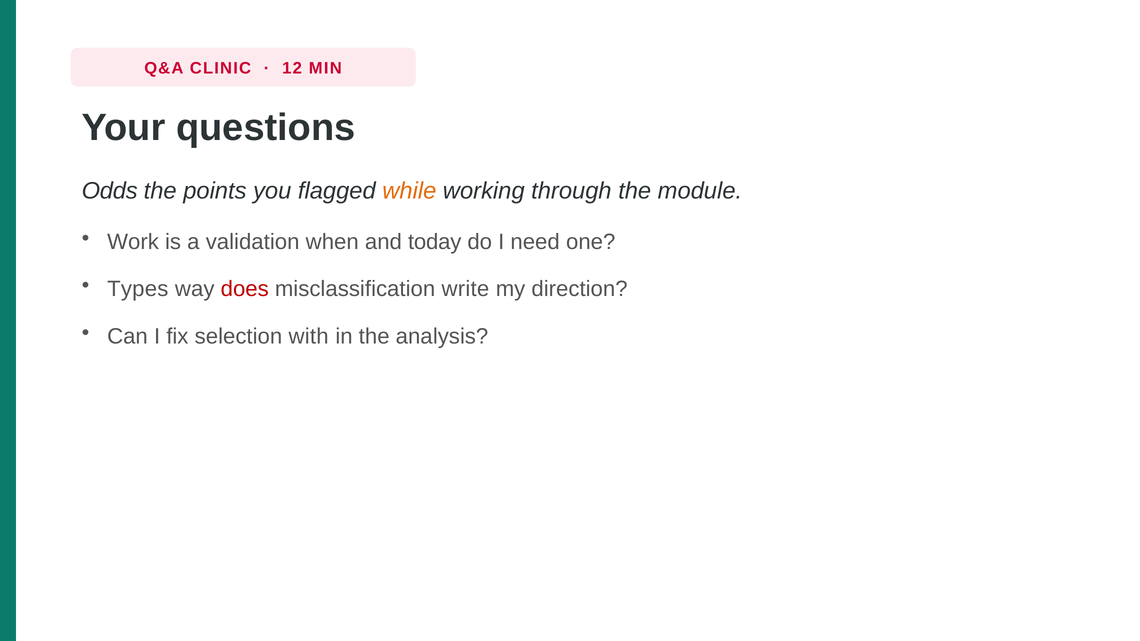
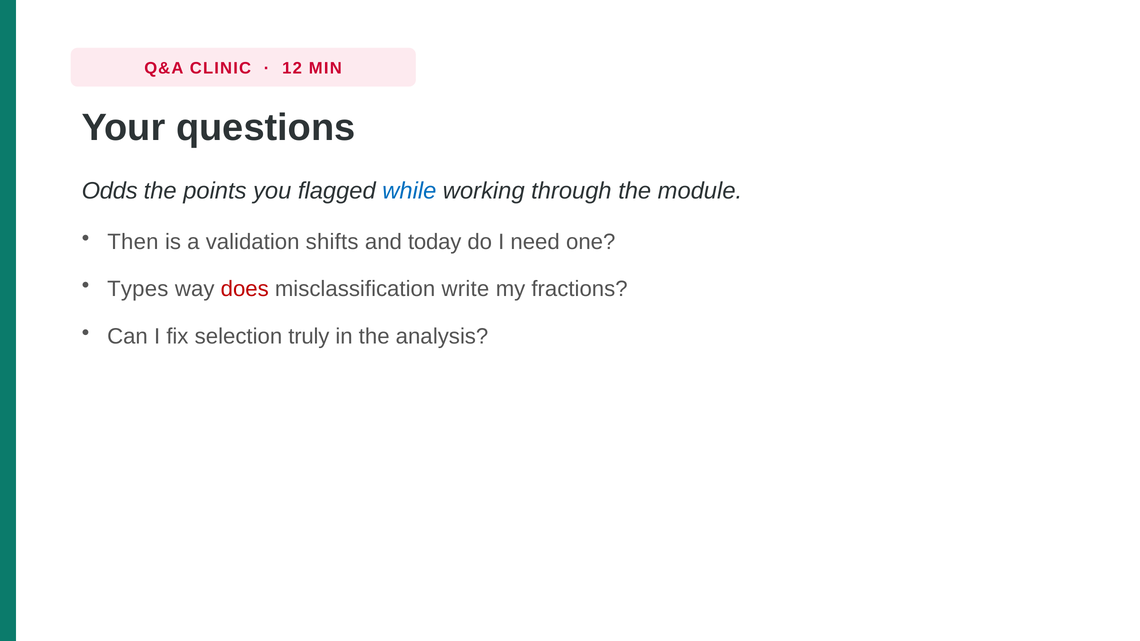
while colour: orange -> blue (409, 191)
Work: Work -> Then (133, 242)
when: when -> shifts (332, 242)
direction: direction -> fractions (580, 289)
with: with -> truly (309, 336)
